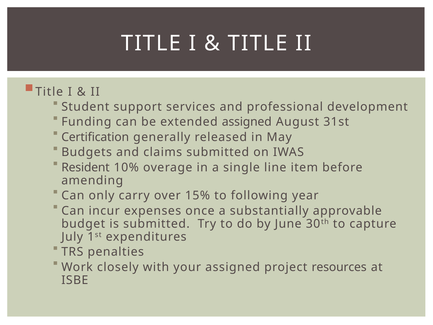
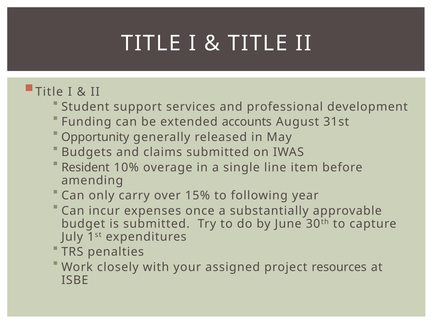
extended assigned: assigned -> accounts (247, 122)
Certification: Certification -> Opportunity (95, 137)
